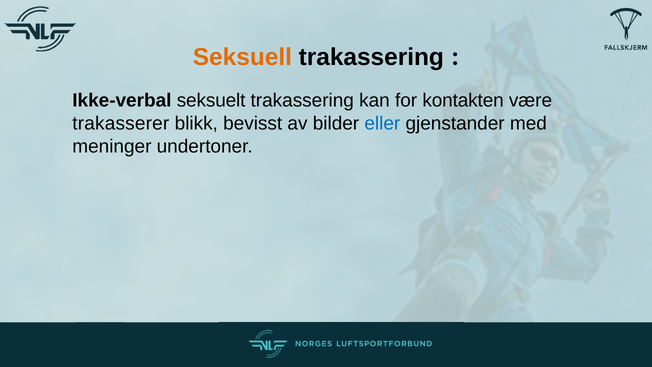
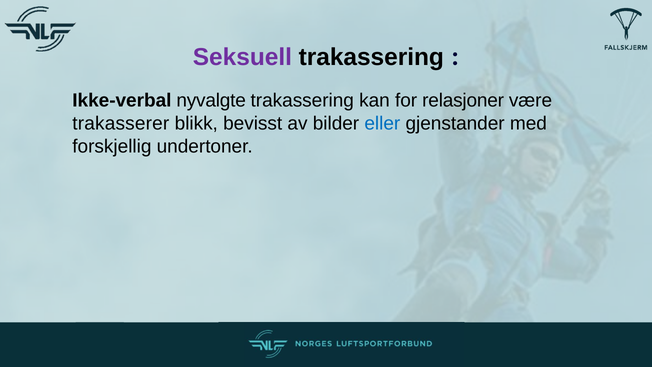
Seksuell colour: orange -> purple (242, 57)
seksuelt: seksuelt -> nyvalgte (211, 101)
kontakten: kontakten -> relasjoner (463, 101)
meninger: meninger -> forskjellig (112, 146)
